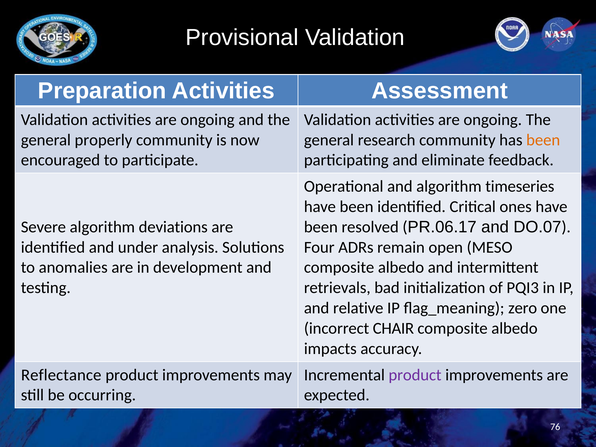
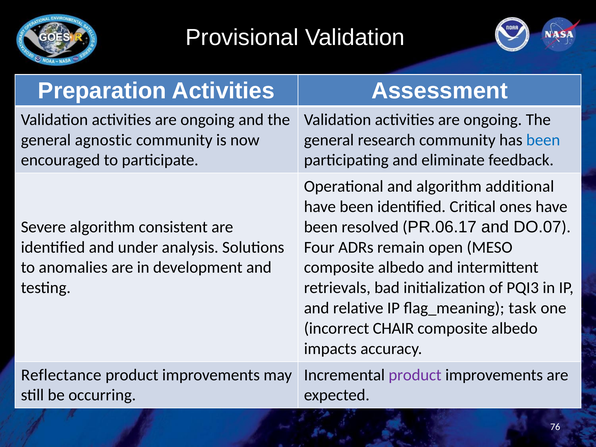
properly: properly -> agnostic (103, 140)
been colour: orange -> blue (543, 140)
timeseries: timeseries -> additional (520, 186)
deviations: deviations -> consistent (173, 227)
zero: zero -> task (522, 308)
